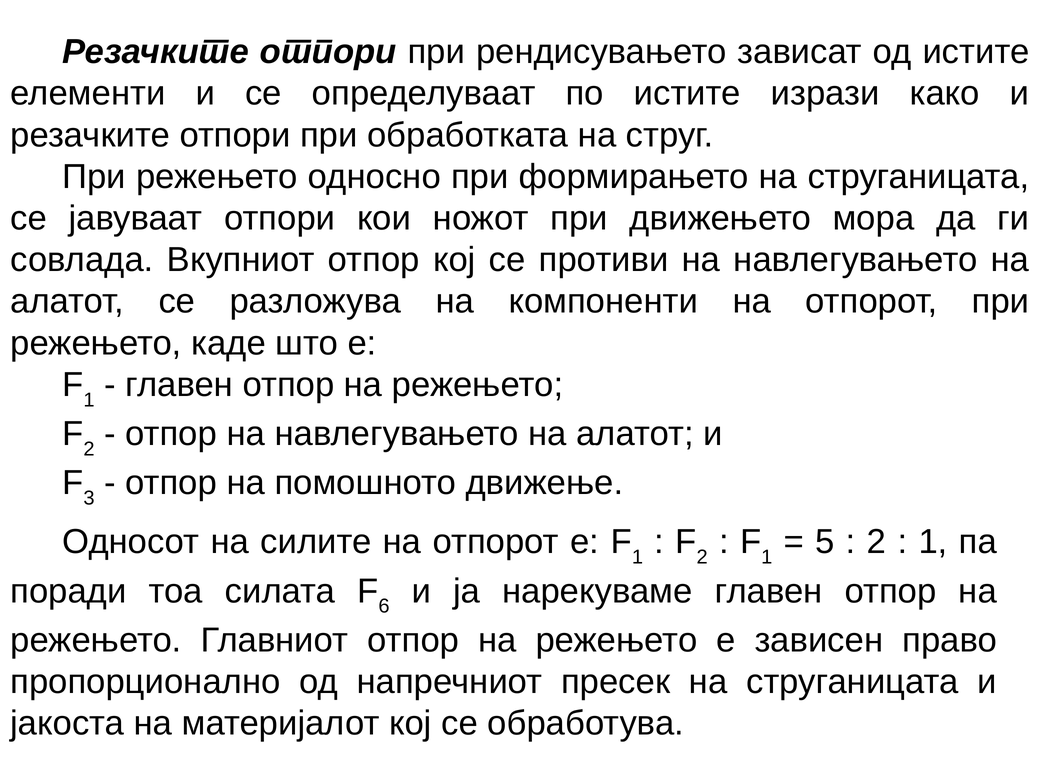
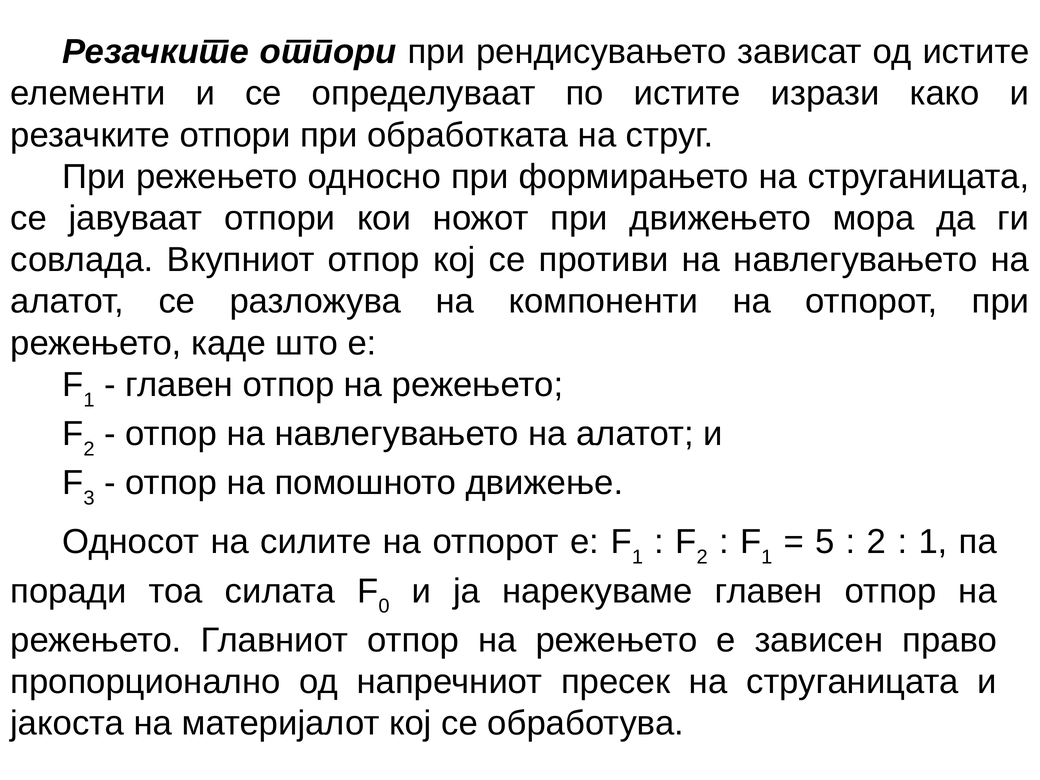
6: 6 -> 0 (384, 606)
